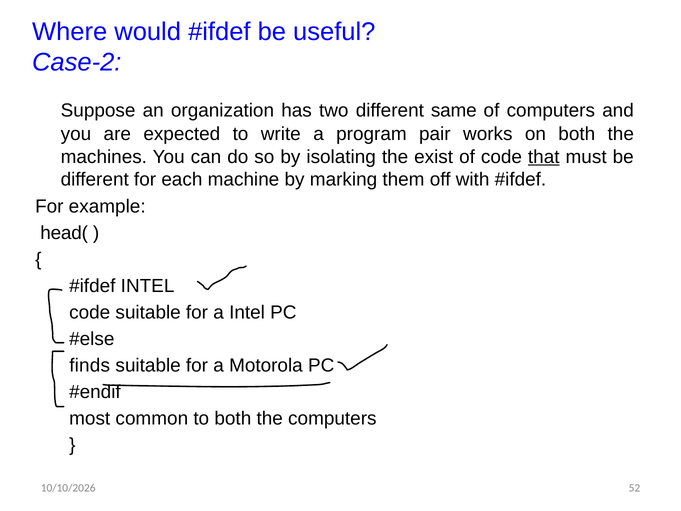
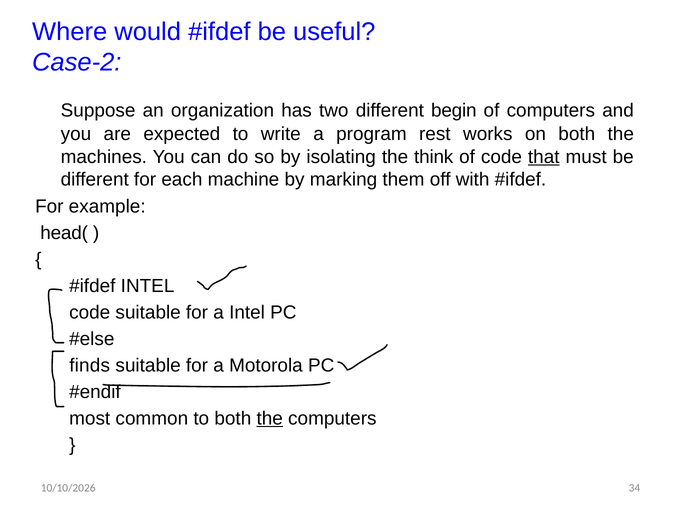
same: same -> begin (454, 111)
pair: pair -> rest (435, 134)
exist: exist -> think (434, 157)
the underline: none -> present (270, 418)
52: 52 -> 34 (634, 488)
